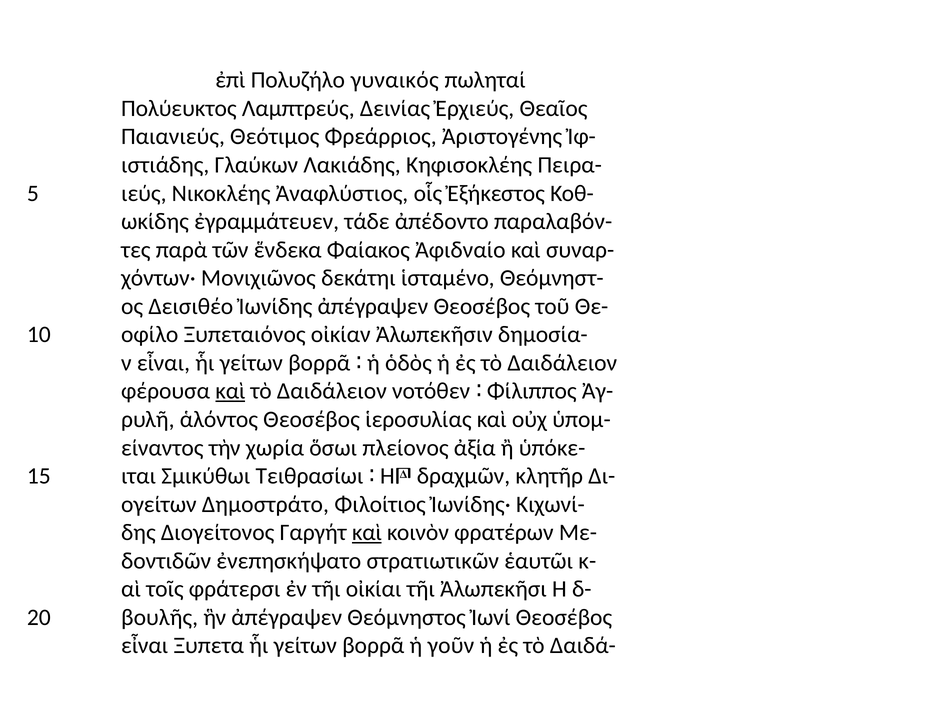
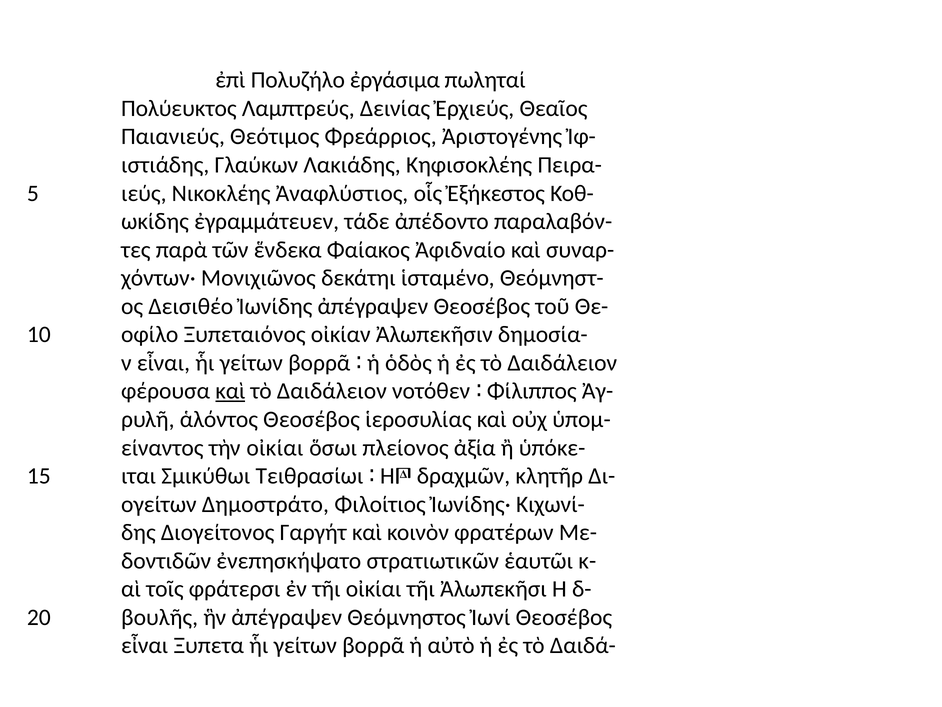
γυναικός: γυναικός -> ἐργάσιμα (395, 80)
τὴν χωρία: χωρία -> οἰκίαι (275, 447)
καὶ underline: present -> none (367, 532)
γοῦν: γοῦν -> αὐτὸ (451, 645)
